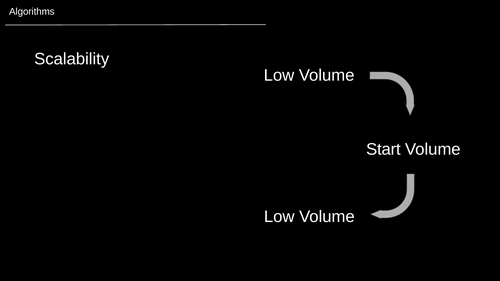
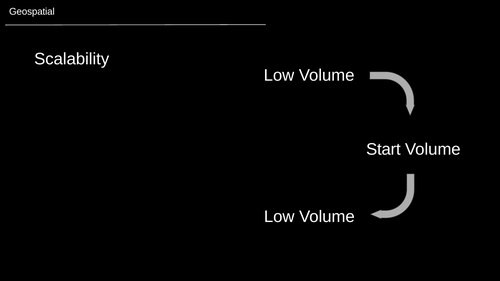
Algorithms: Algorithms -> Geospatial (32, 12)
